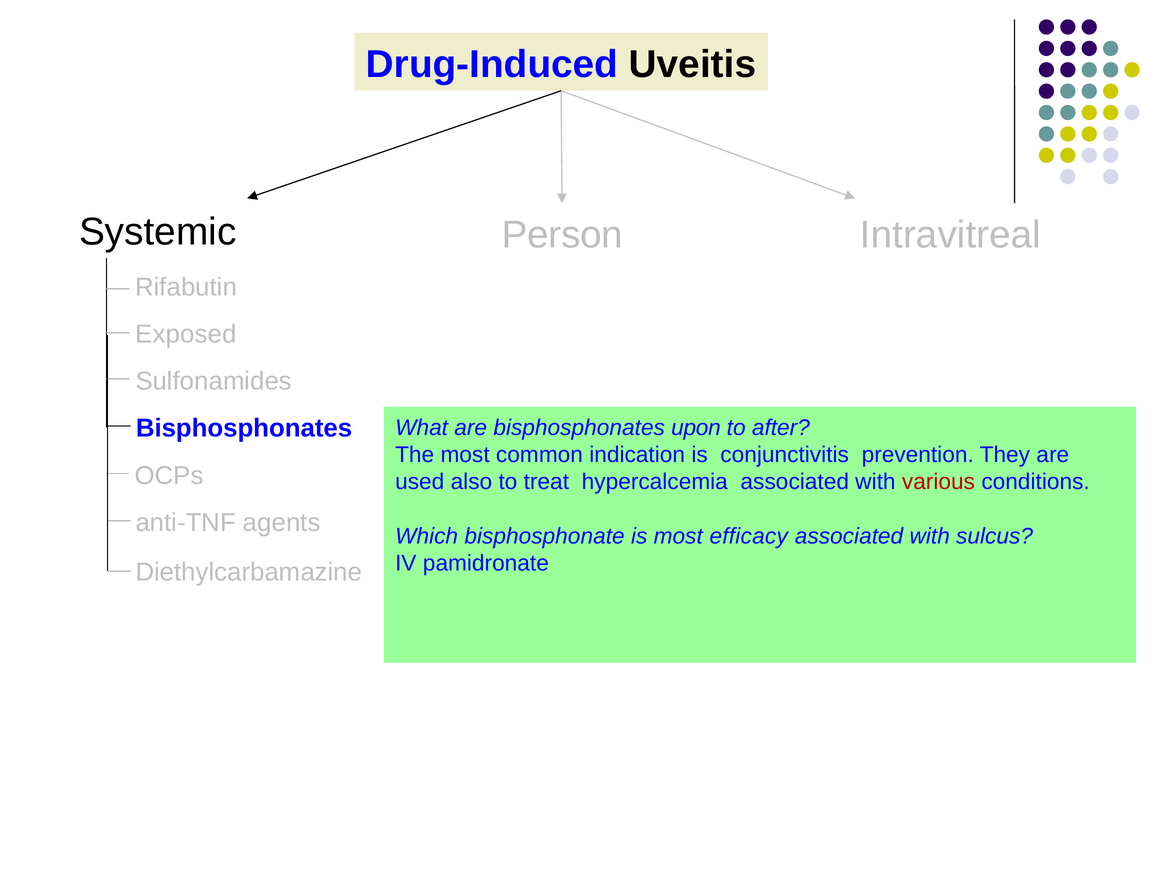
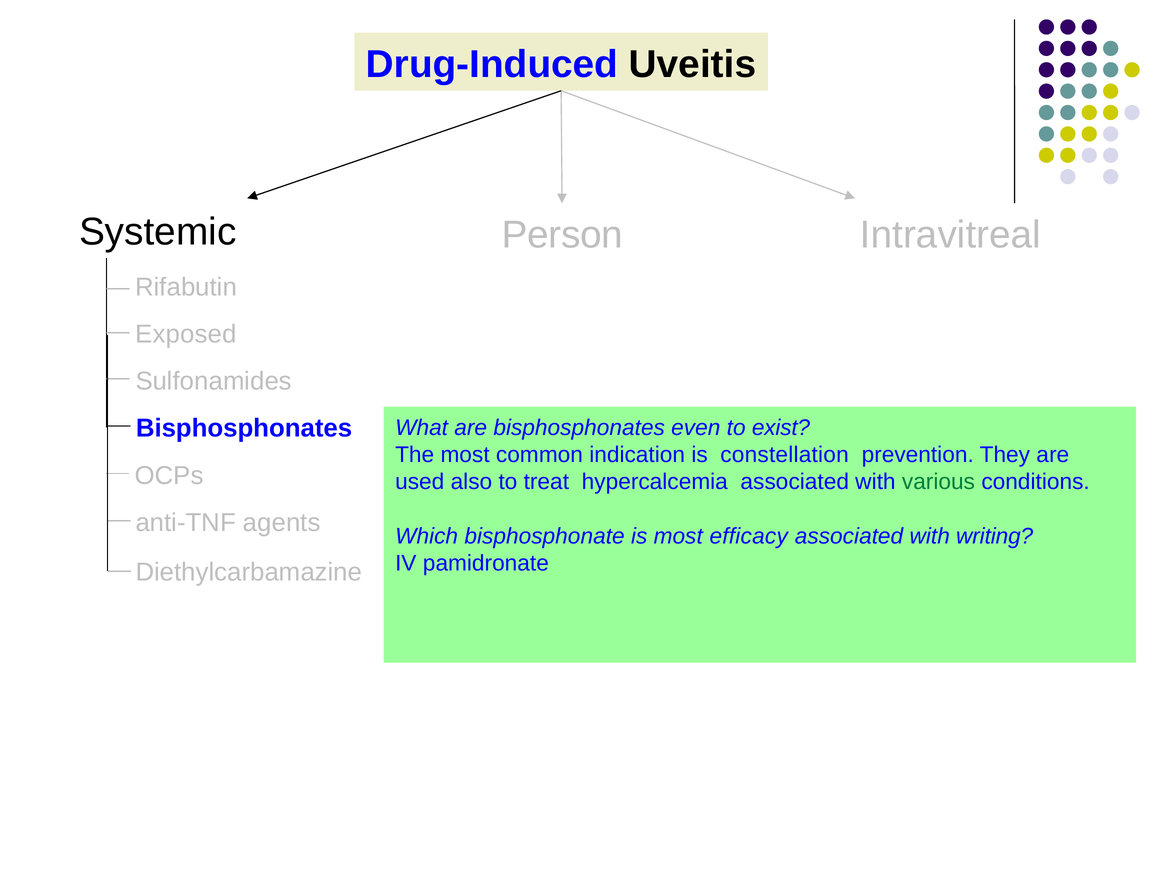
upon: upon -> even (696, 428)
after: after -> exist (781, 428)
is conjunctivitis: conjunctivitis -> constellation (785, 455)
various colour: red -> green (938, 482)
sulcus: sulcus -> writing (995, 537)
